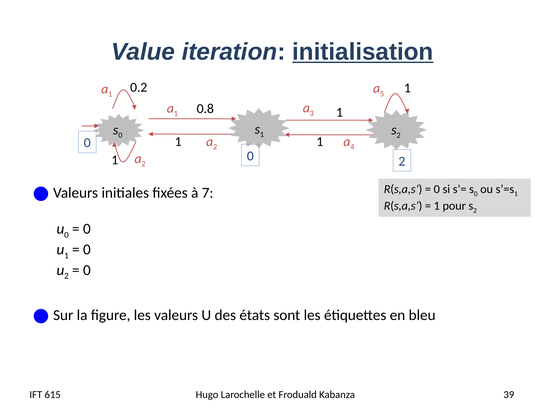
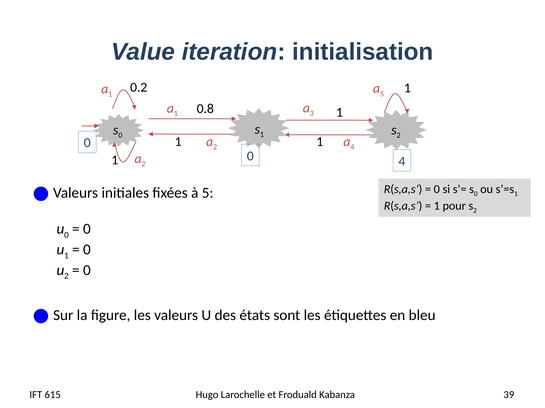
initialisation underline: present -> none (363, 52)
0 2: 2 -> 4 (402, 162)
à 7: 7 -> 5 (208, 193)
